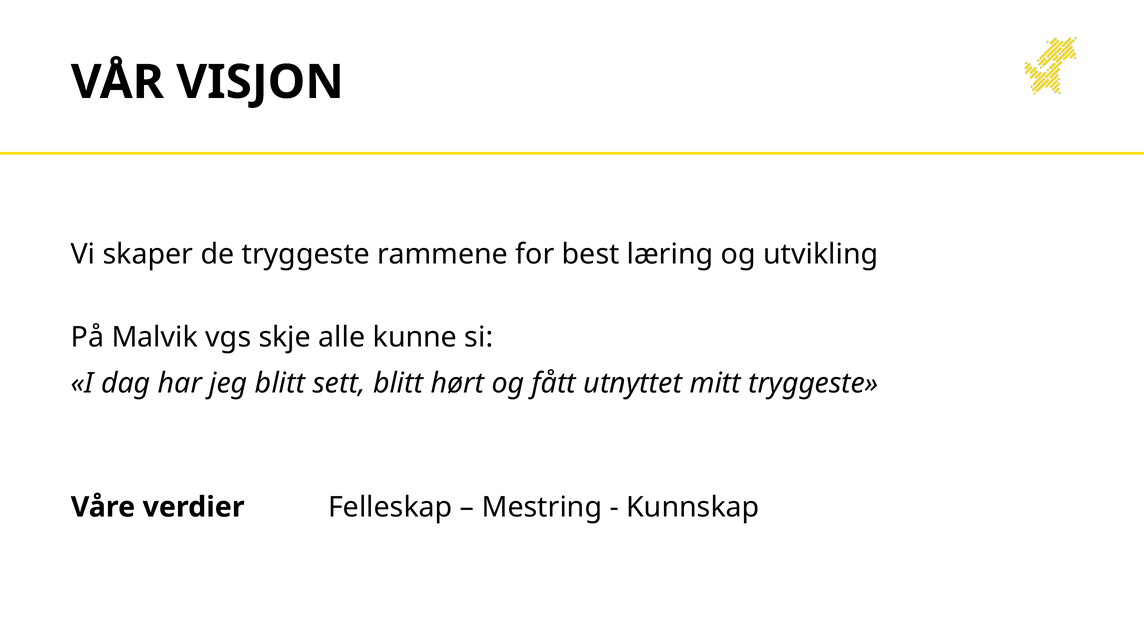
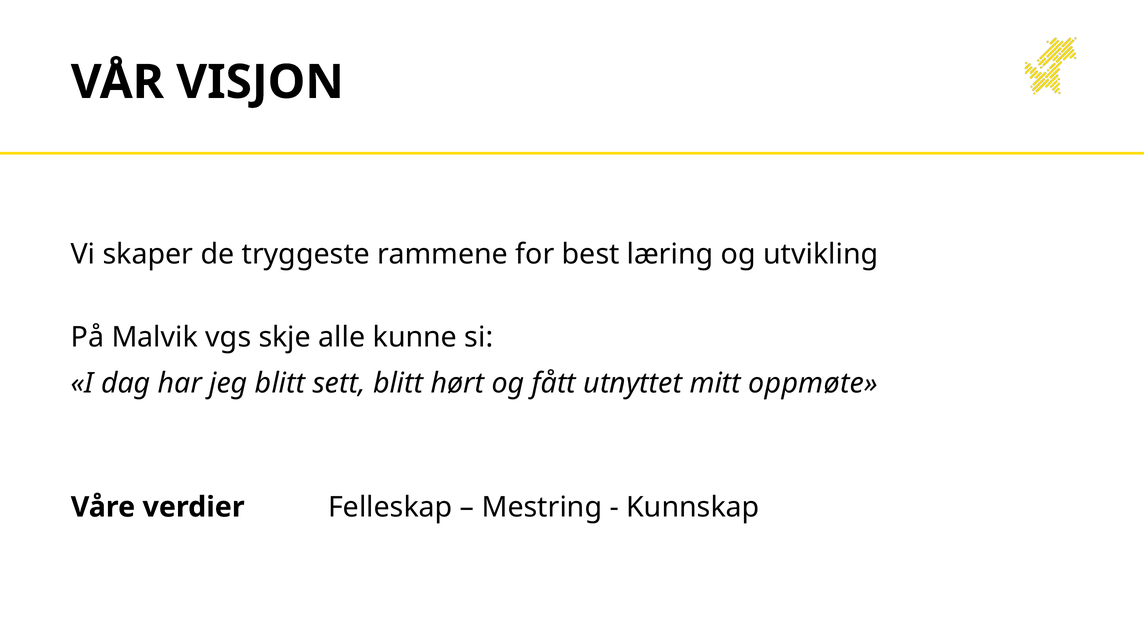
mitt tryggeste: tryggeste -> oppmøte (813, 384)
